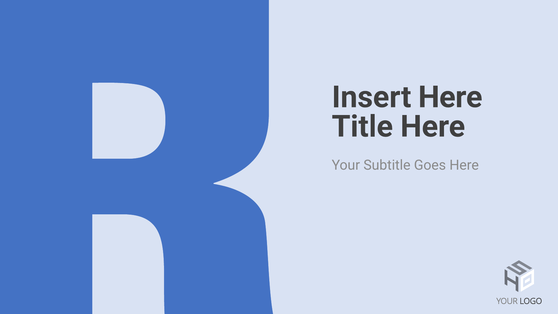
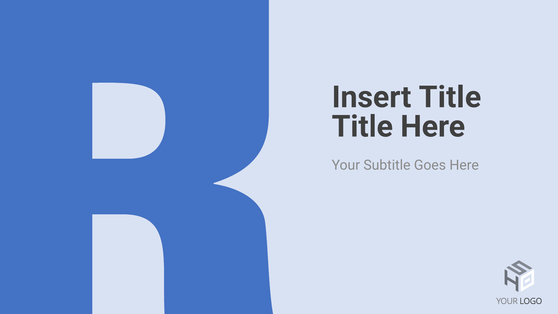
Insert Here: Here -> Title (450, 97)
